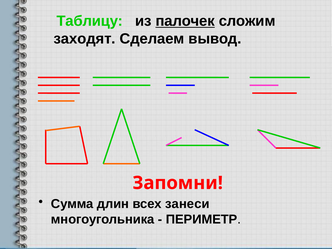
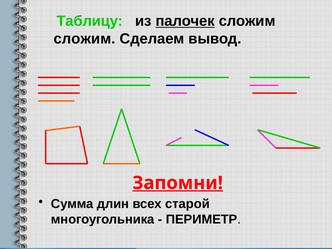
заходят: заходят -> сложим (85, 39)
Запомни underline: none -> present (178, 183)
занеси: занеси -> старой (187, 204)
